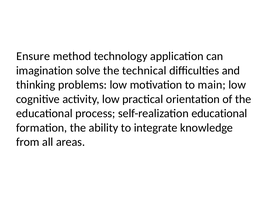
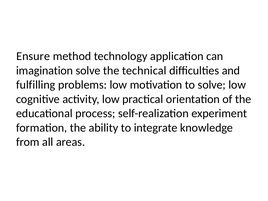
thinking: thinking -> fulfilling (36, 85)
to main: main -> solve (212, 85)
self-realization educational: educational -> experiment (219, 113)
